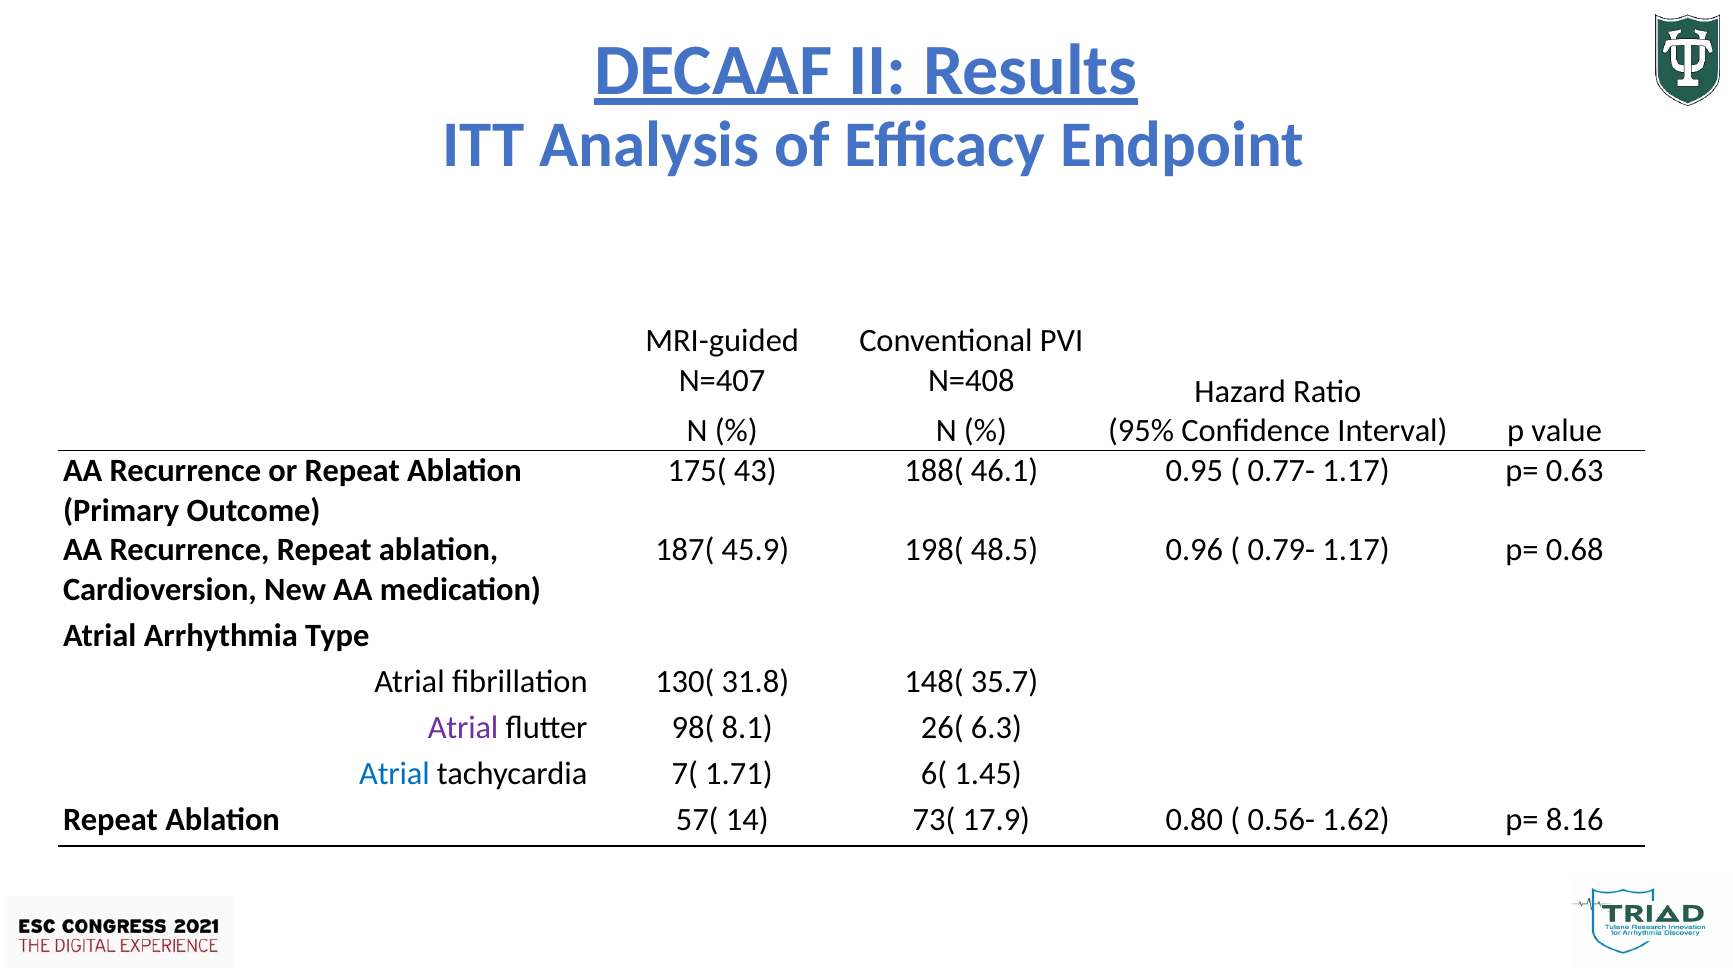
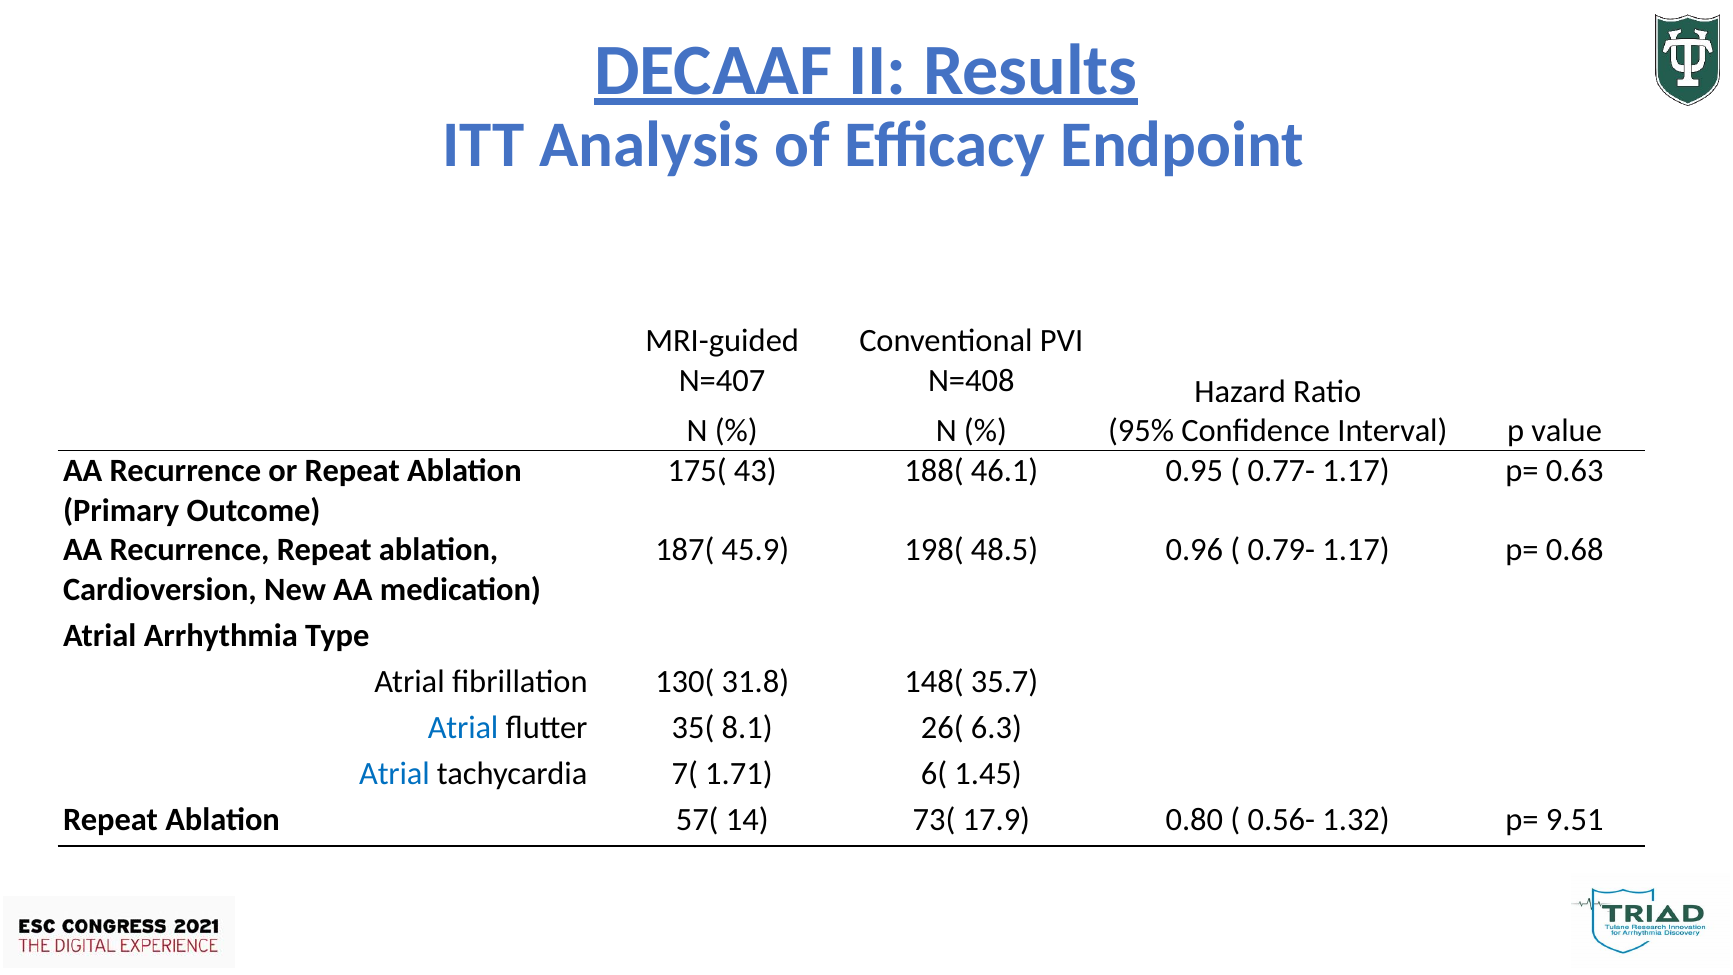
Atrial colour: purple -> blue (463, 728)
98(: 98( -> 35( (693, 728)
1.62: 1.62 -> 1.32 (1356, 820)
8.16: 8.16 -> 9.51 (1575, 820)
